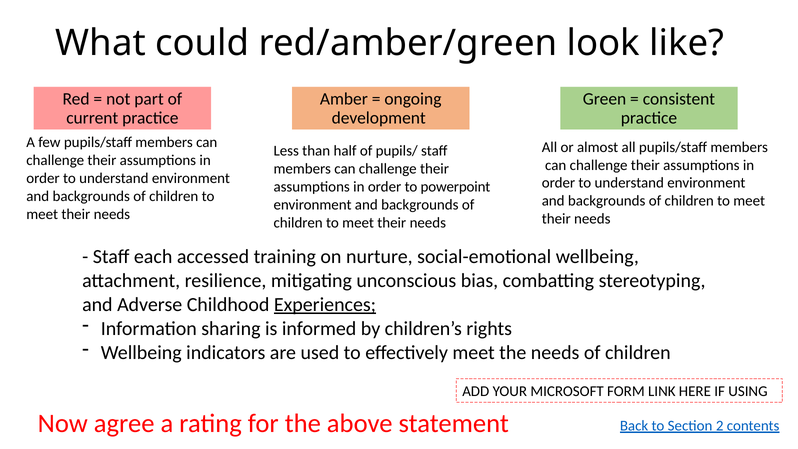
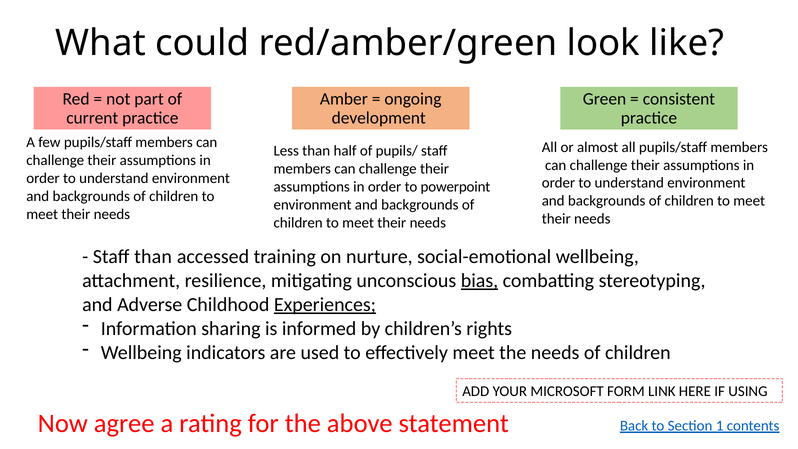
Staff each: each -> than (153, 257)
bias underline: none -> present (479, 281)
2: 2 -> 1 (720, 425)
